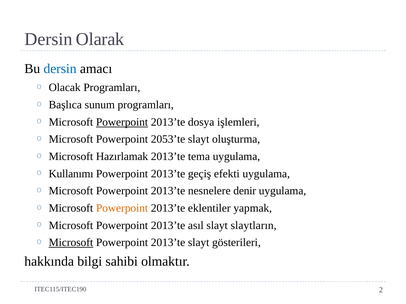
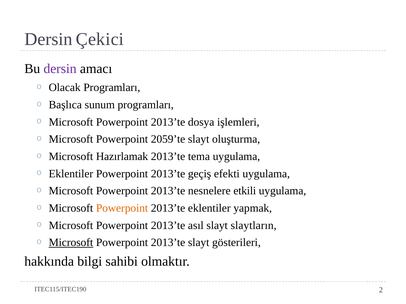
Olarak: Olarak -> Çekici (100, 39)
dersin colour: blue -> purple (60, 69)
Powerpoint underline: present -> none (122, 122)
2053’te: 2053’te -> 2059’te (168, 139)
Kullanımı: Kullanımı -> Eklentiler (71, 174)
denir: denir -> etkili (245, 191)
